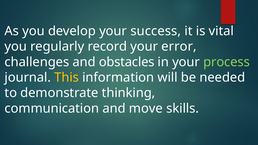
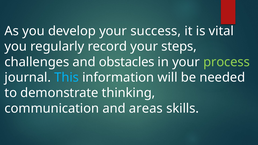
error: error -> steps (179, 47)
This colour: yellow -> light blue (67, 78)
move: move -> areas (146, 108)
